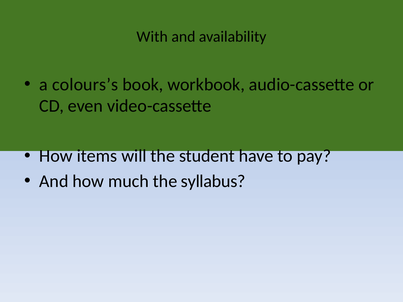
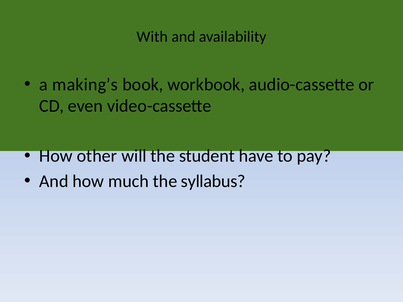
colours’s: colours’s -> making’s (85, 85)
items: items -> other (97, 156)
